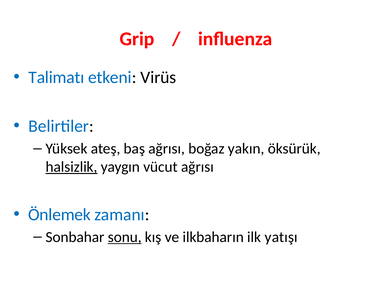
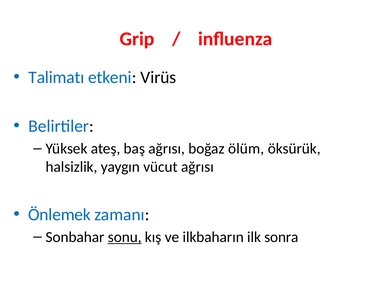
yakın: yakın -> ölüm (246, 149)
halsizlik underline: present -> none (72, 167)
yatışı: yatışı -> sonra (281, 237)
